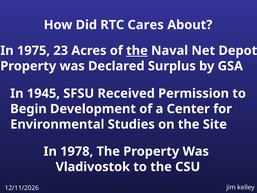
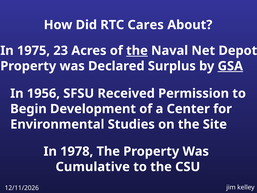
GSA underline: none -> present (230, 66)
1945: 1945 -> 1956 (43, 93)
Vladivostok: Vladivostok -> Cumulative (93, 167)
